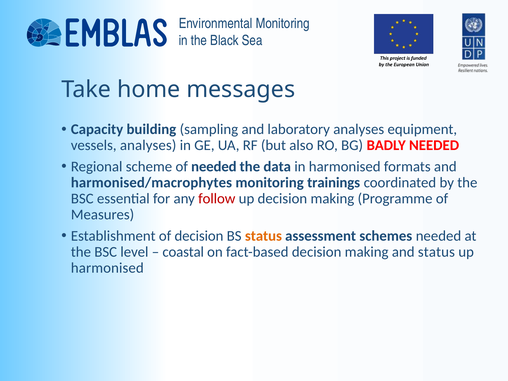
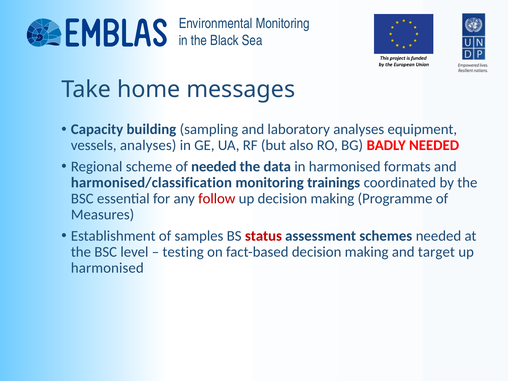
harmonised/macrophytes: harmonised/macrophytes -> harmonised/classification (151, 183)
of decision: decision -> samples (199, 236)
status colour: orange -> red (263, 236)
coastal: coastal -> testing (183, 252)
and status: status -> target (436, 252)
